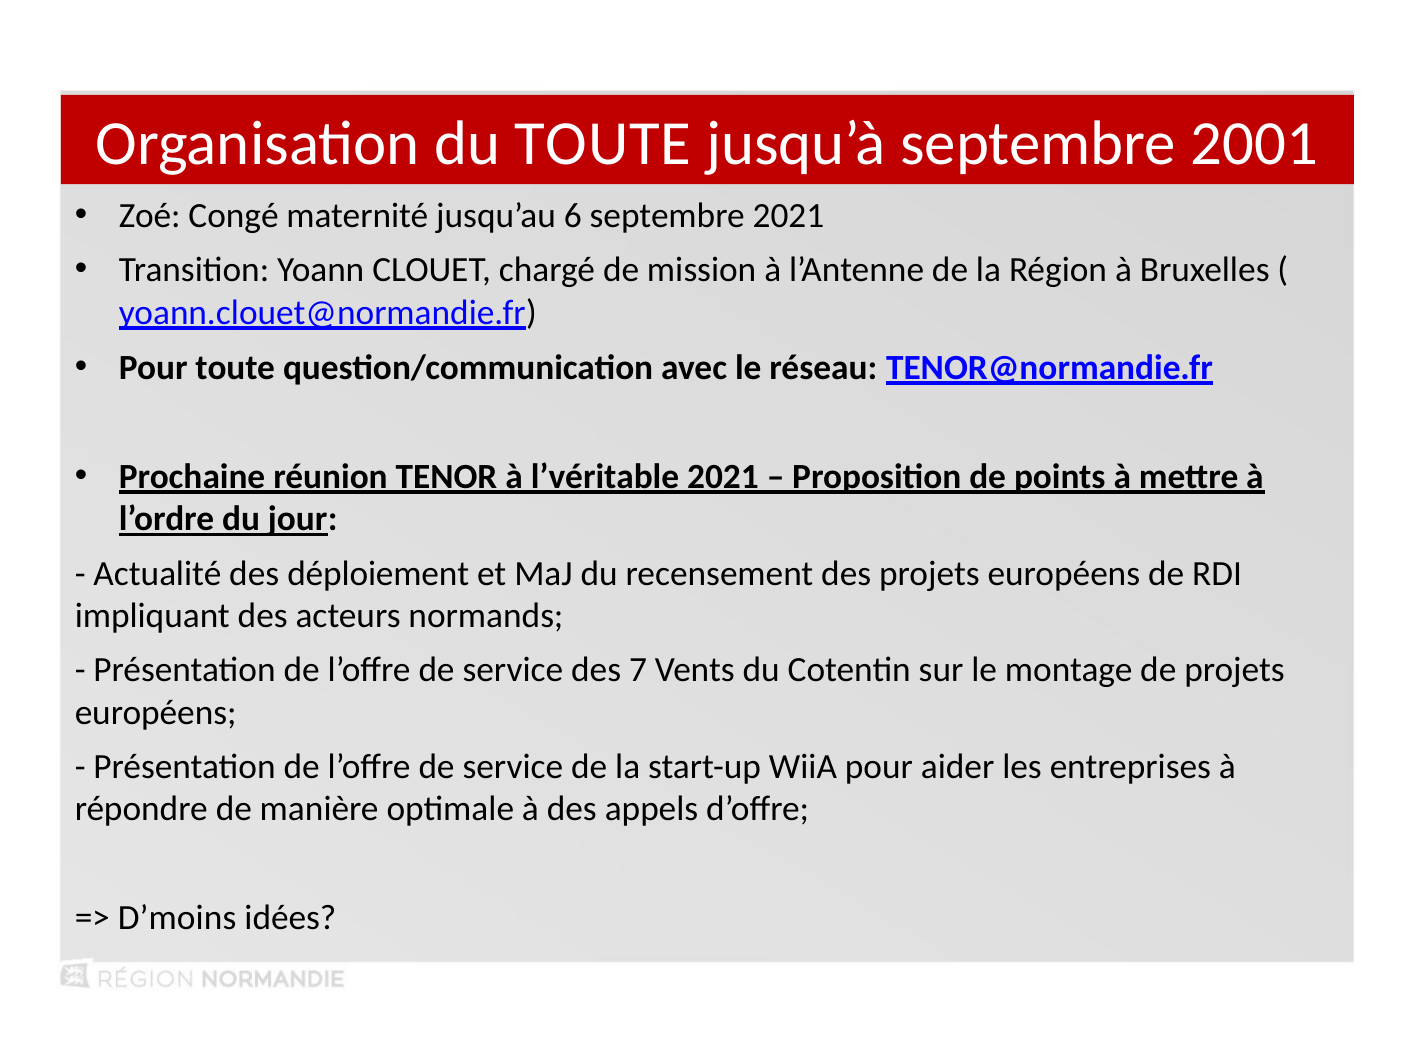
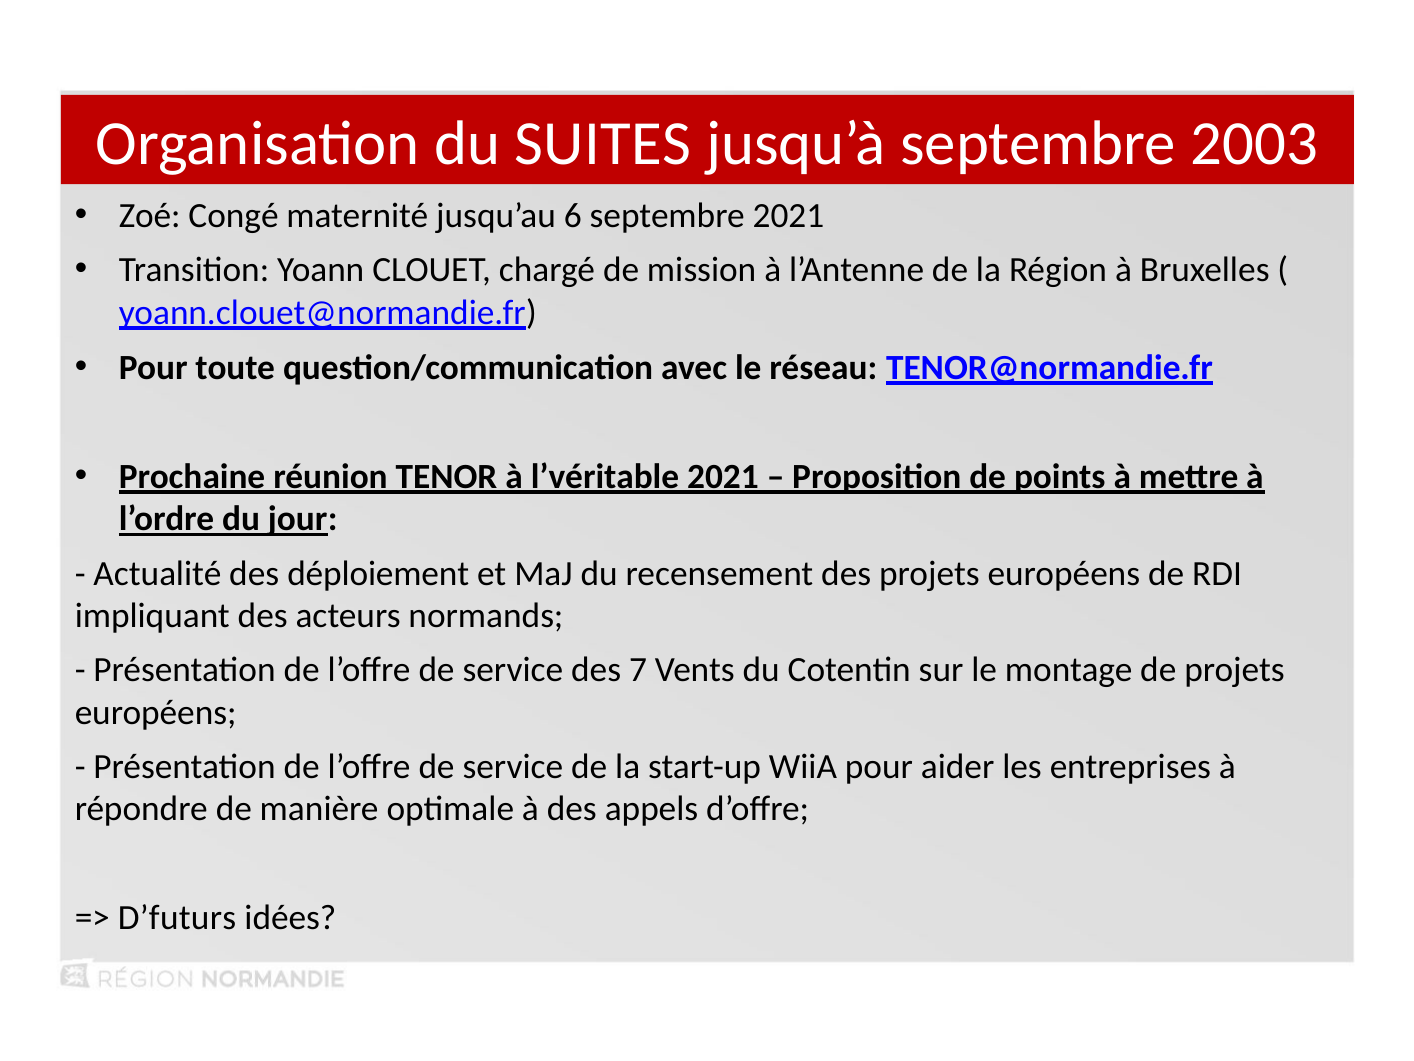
du TOUTE: TOUTE -> SUITES (603, 144)
2001: 2001 -> 2003 (1254, 144)
D’moins: D’moins -> D’futurs (177, 917)
